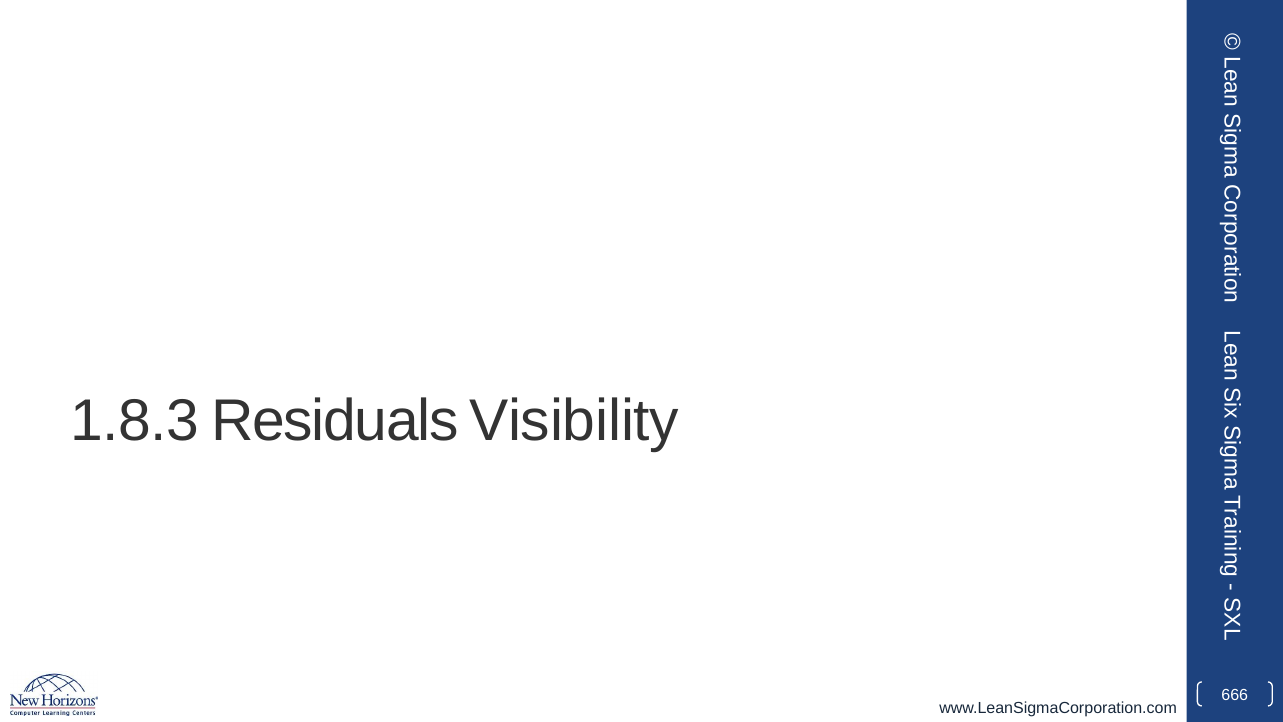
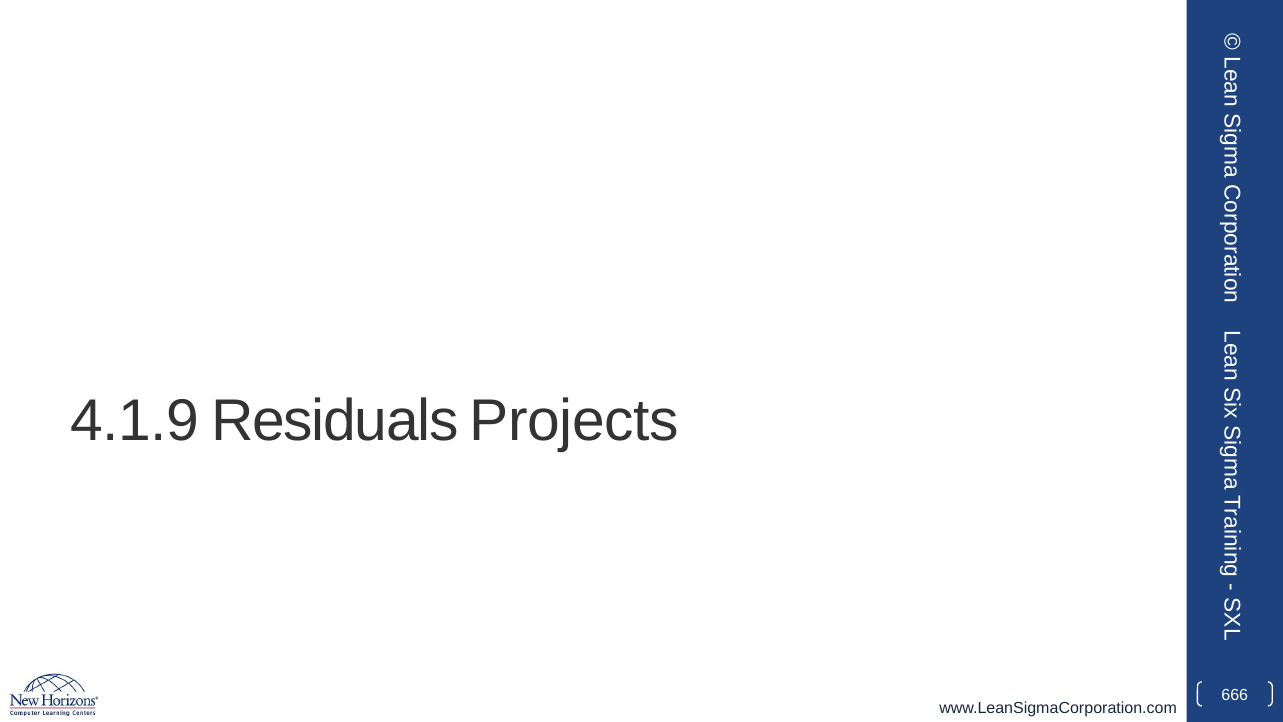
1.8.3: 1.8.3 -> 4.1.9 (135, 421)
Visibility: Visibility -> Projects (574, 421)
